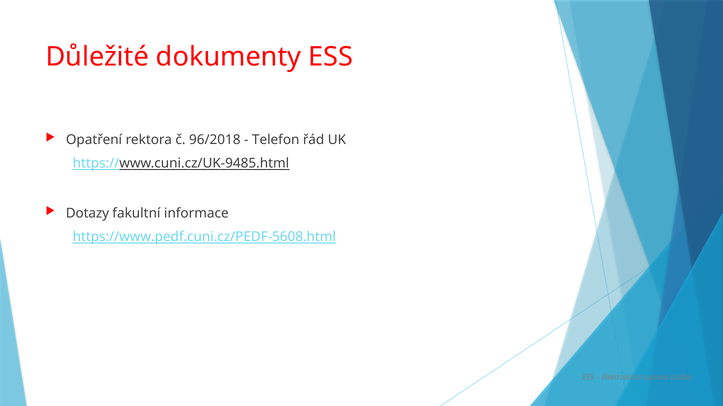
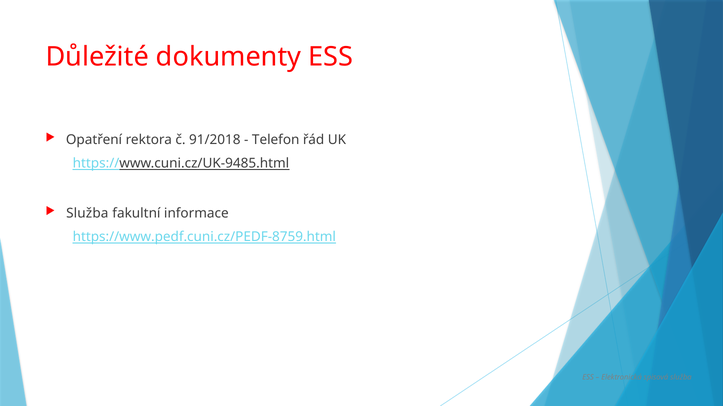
96/2018: 96/2018 -> 91/2018 (215, 140)
Dotazy: Dotazy -> Služba (87, 214)
https://www.pedf.cuni.cz/PEDF-5608.html: https://www.pedf.cuni.cz/PEDF-5608.html -> https://www.pedf.cuni.cz/PEDF-8759.html (204, 237)
